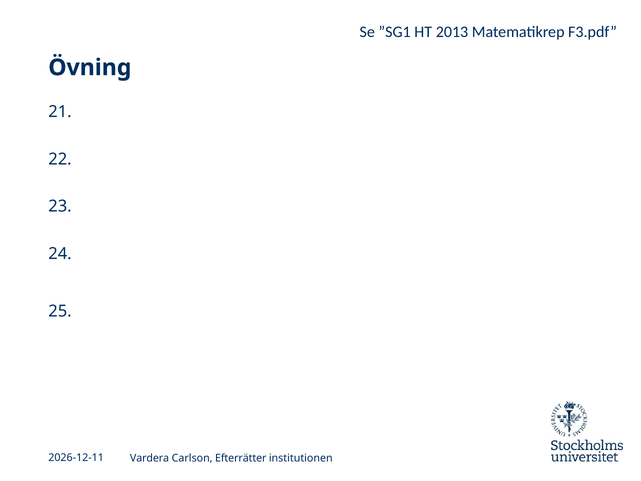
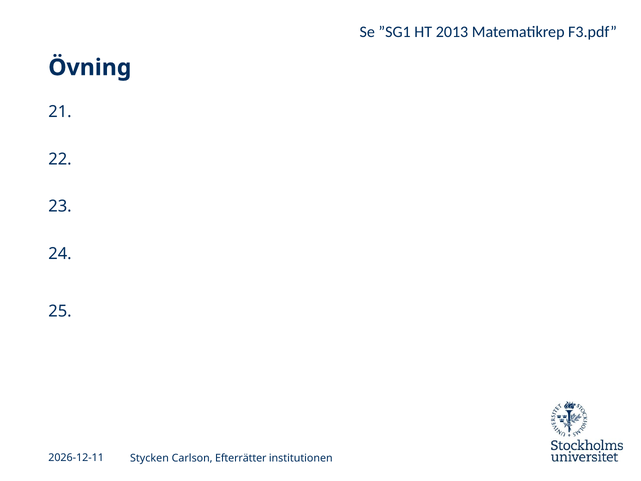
Vardera: Vardera -> Stycken (149, 458)
